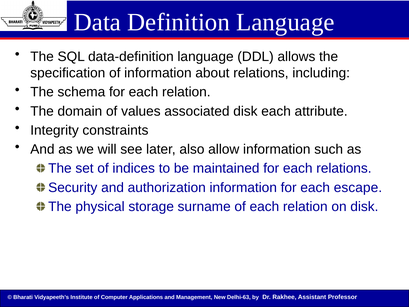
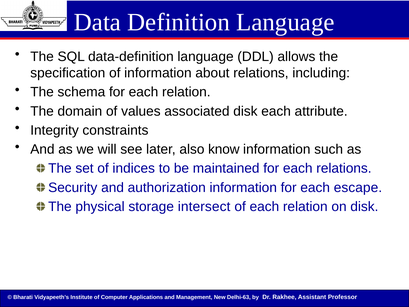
allow: allow -> know (224, 149)
surname: surname -> intersect (204, 206)
